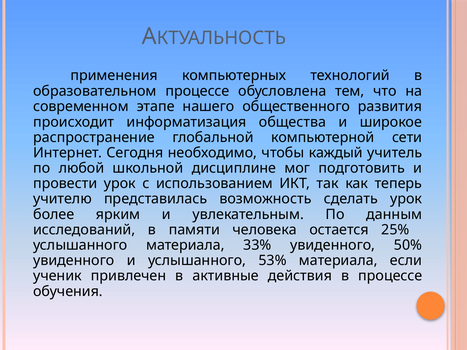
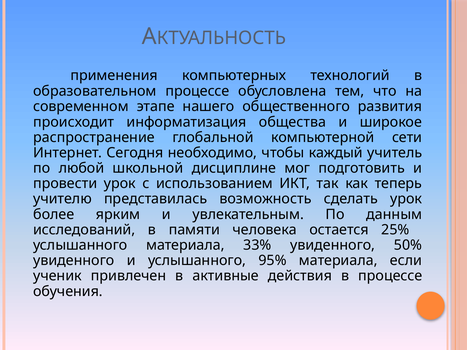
53%: 53% -> 95% (272, 261)
